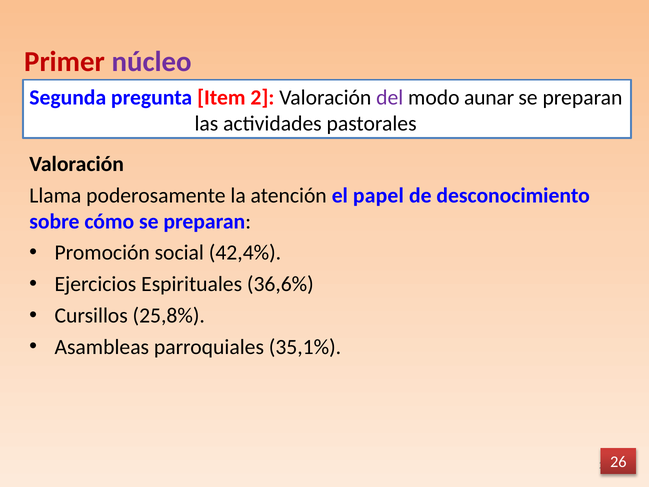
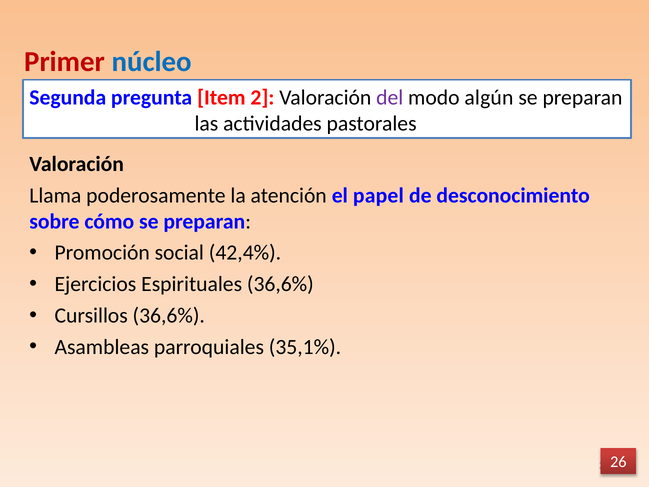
núcleo colour: purple -> blue (152, 61)
aunar: aunar -> algún (489, 97)
Cursillos 25,8%: 25,8% -> 36,6% (169, 315)
